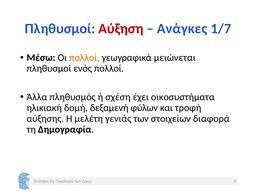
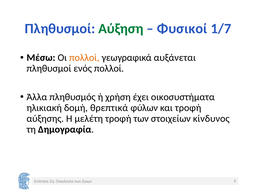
Αύξηση colour: red -> green (121, 29)
Ανάγκες: Ανάγκες -> Φυσικοί (182, 29)
μειώνεται: μειώνεται -> αυξάνεται (175, 58)
σχέση: σχέση -> χρήση (118, 97)
δεξαμενή: δεξαμενή -> θρεπτικά (109, 108)
μελέτη γενιάς: γενιάς -> τροφή (118, 119)
διαφορά: διαφορά -> κίνδυνος (211, 119)
